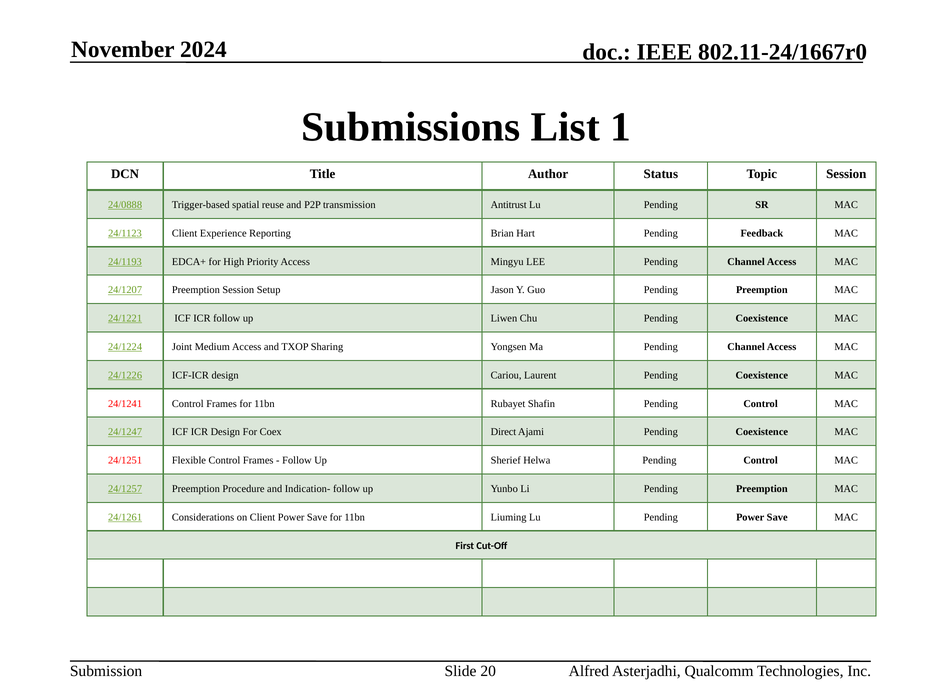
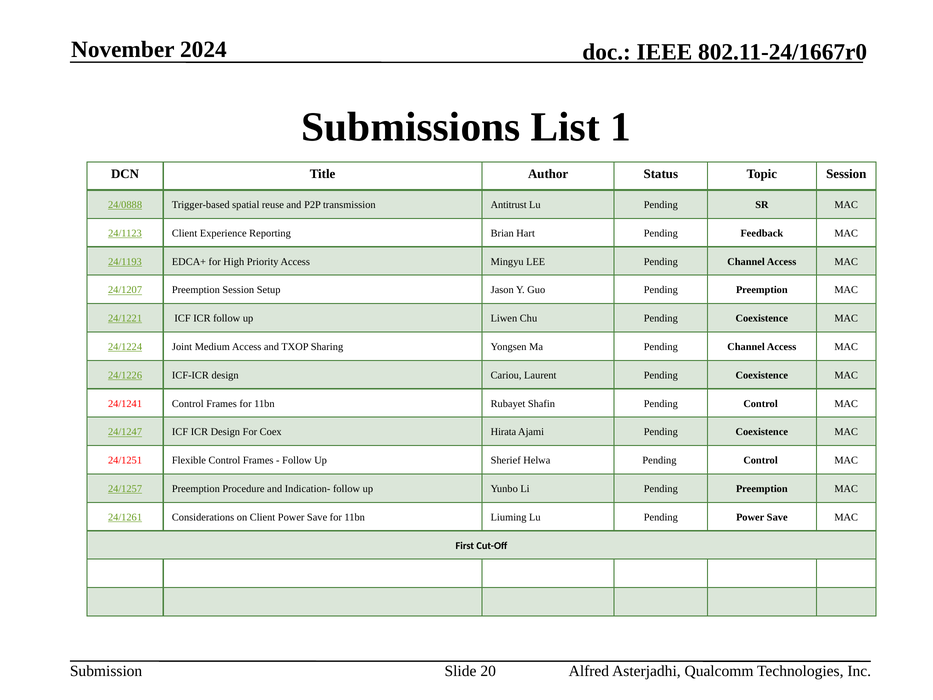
Direct: Direct -> Hirata (503, 432)
